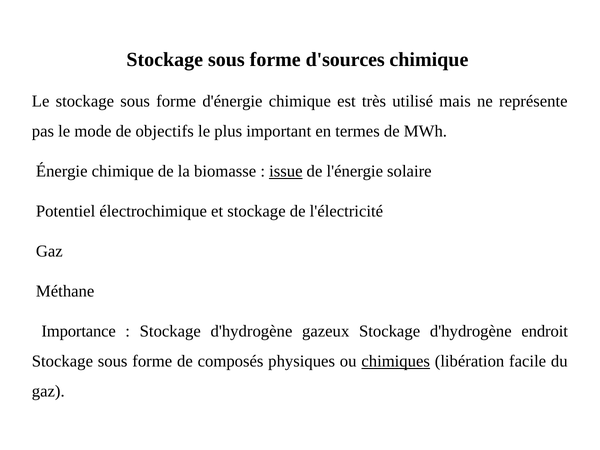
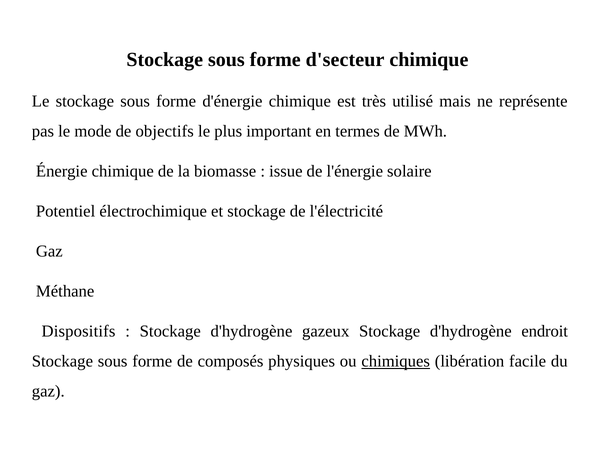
d'sources: d'sources -> d'secteur (345, 60)
issue underline: present -> none (286, 171)
Importance: Importance -> Dispositifs (78, 331)
